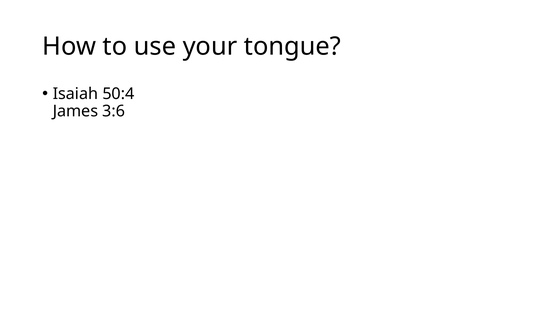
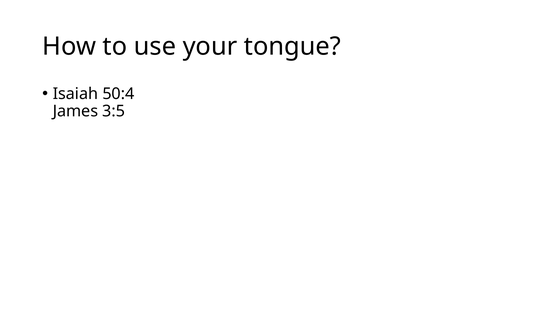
3:6: 3:6 -> 3:5 (114, 111)
